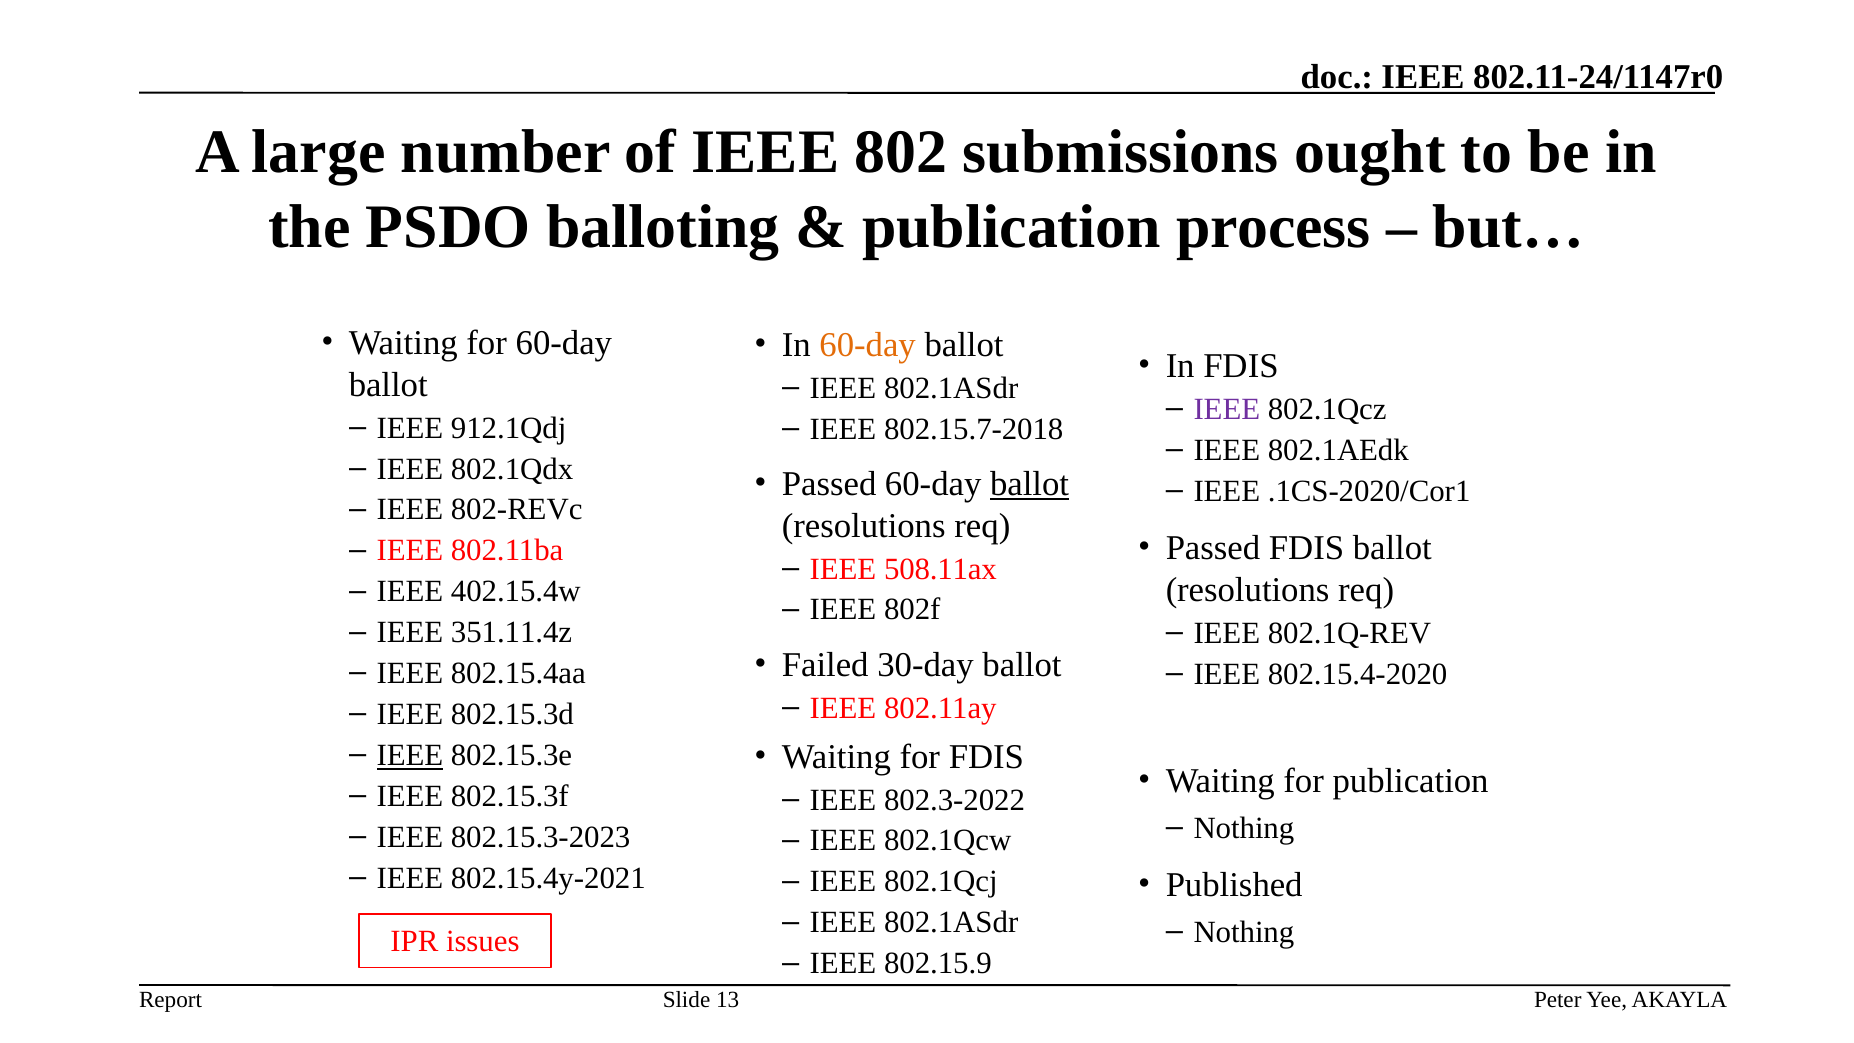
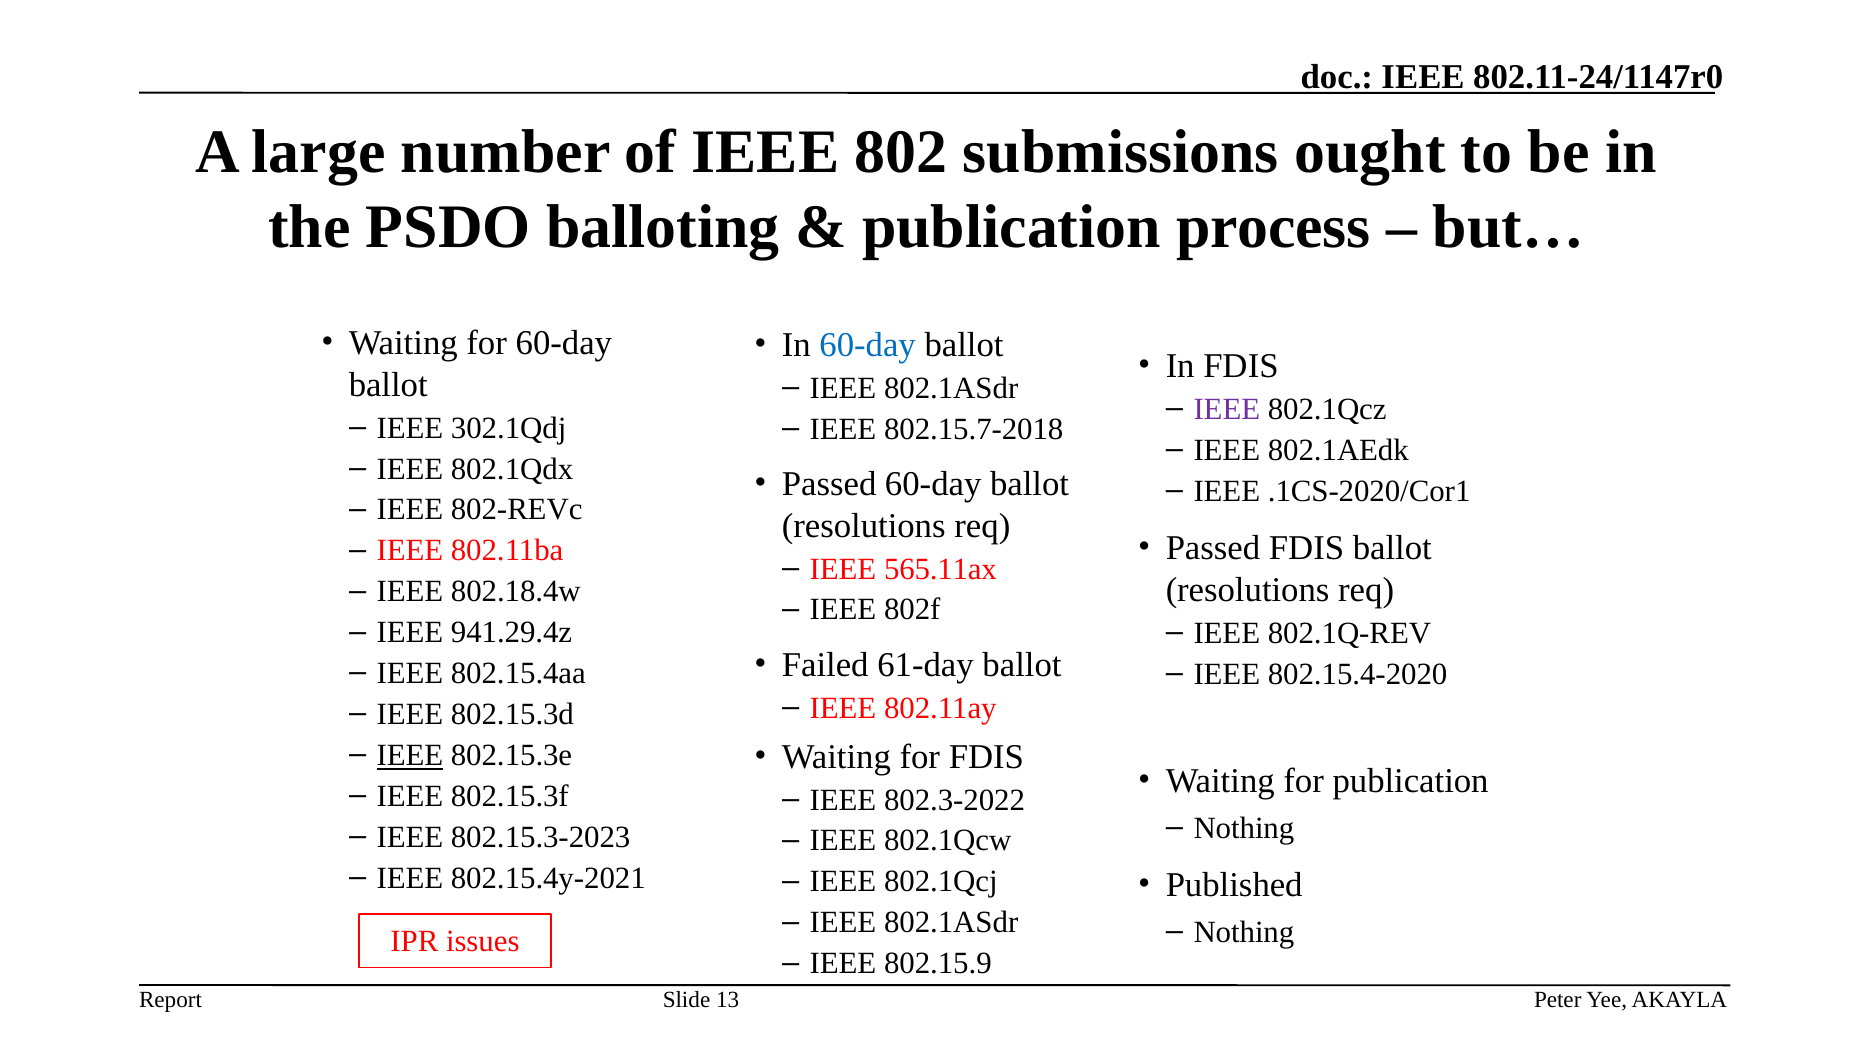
60-day colour: orange -> blue (868, 345)
912.1Qdj: 912.1Qdj -> 302.1Qdj (509, 428)
ballot underline: present -> none (1030, 484)
508.11ax: 508.11ax -> 565.11ax (940, 569)
402.15.4w: 402.15.4w -> 802.18.4w (516, 592)
351.11.4z: 351.11.4z -> 941.29.4z (512, 633)
30-day: 30-day -> 61-day (926, 665)
